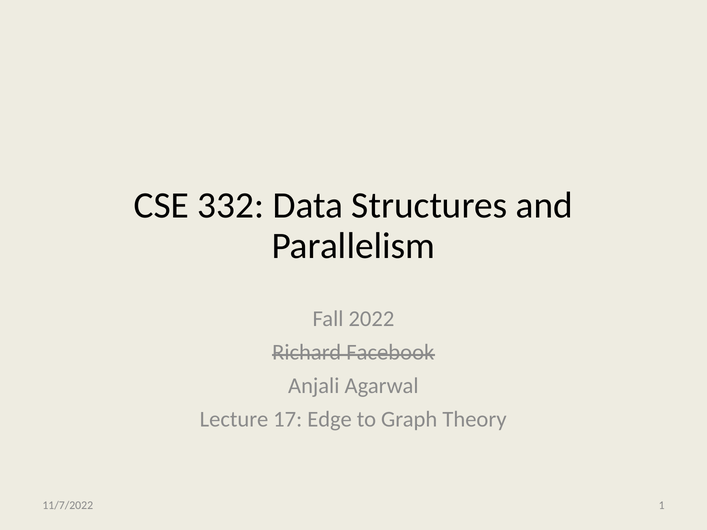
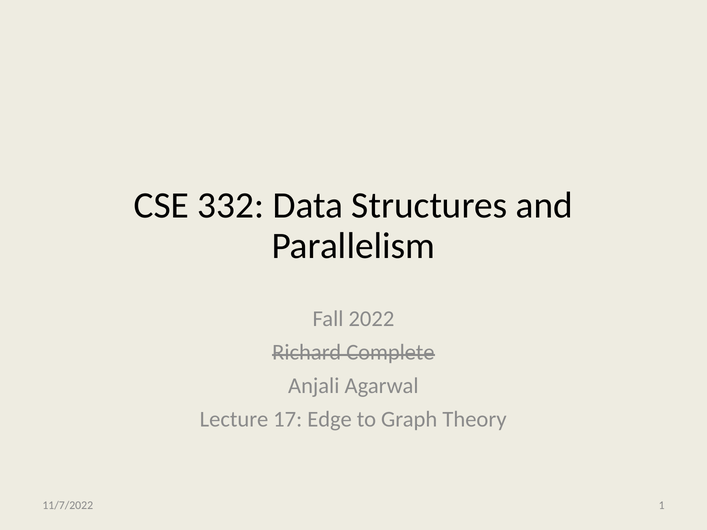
Facebook: Facebook -> Complete (390, 353)
